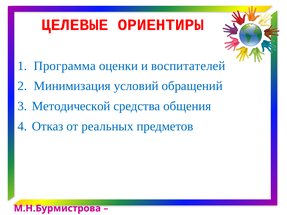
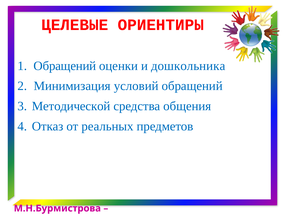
Программа: Программа -> Обращений (65, 66)
воспитателей: воспитателей -> дошкольника (188, 66)
